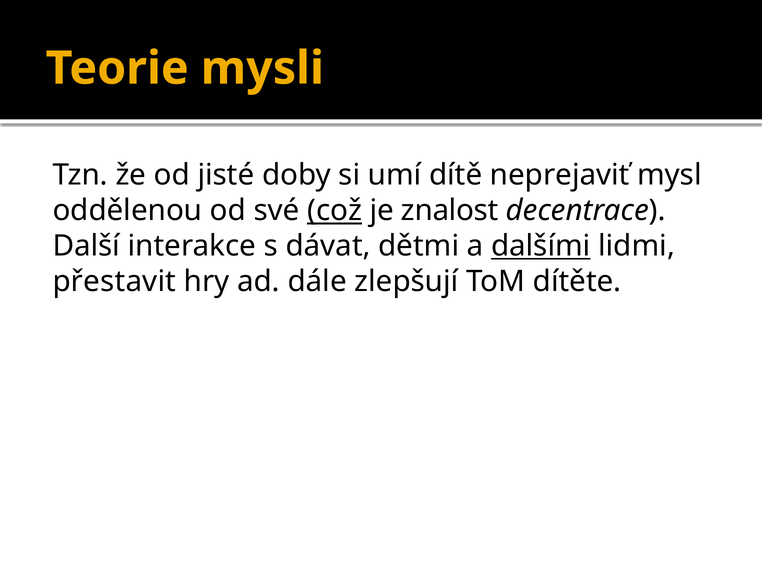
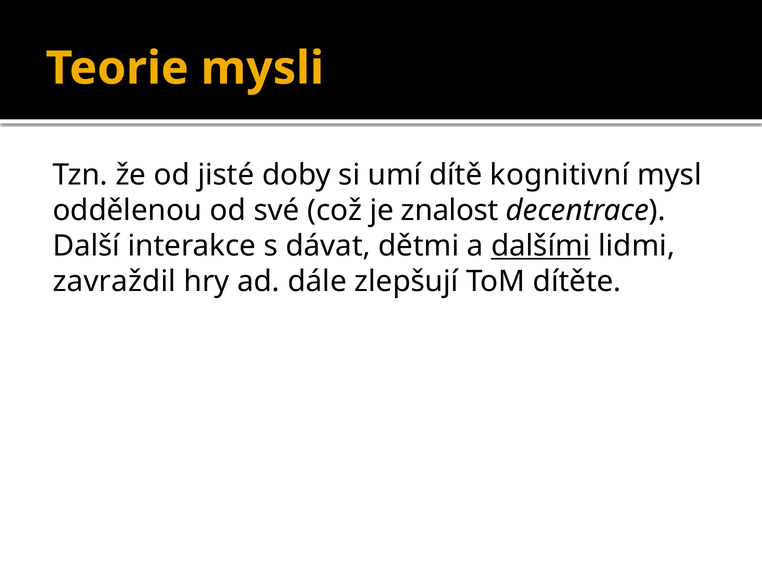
neprejaviť: neprejaviť -> kognitivní (560, 175)
což underline: present -> none (335, 211)
přestavit: přestavit -> zavraždil (114, 282)
